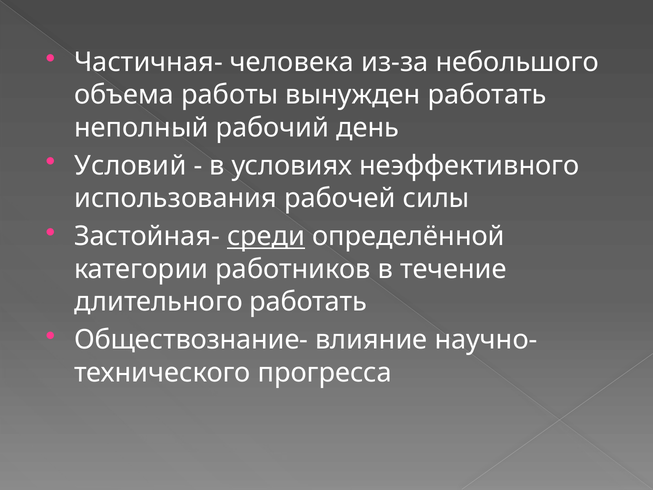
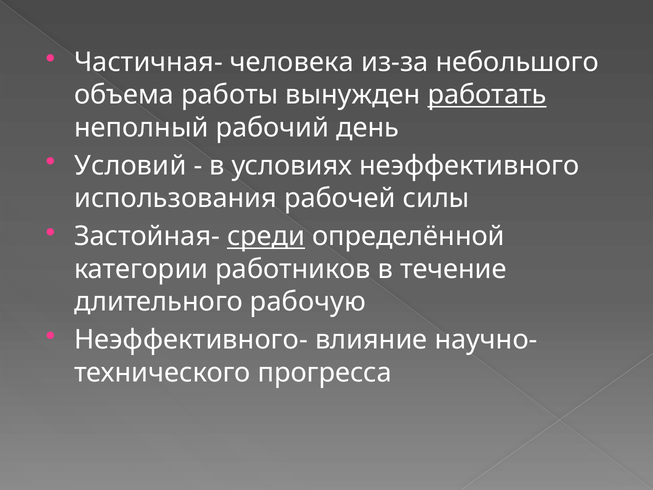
работать underline: none -> present (487, 95)
длительного работать: работать -> рабочую (308, 302)
Обществознание-: Обществознание- -> Неэффективного- (191, 340)
